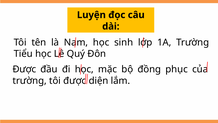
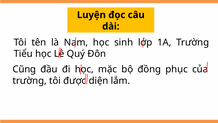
Được: Được -> Cũng (24, 69)
